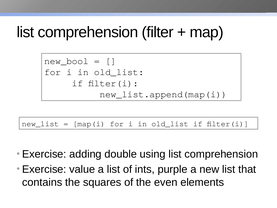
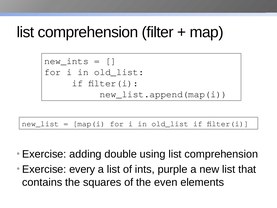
new_bool: new_bool -> new_ints (66, 61)
value: value -> every (82, 169)
